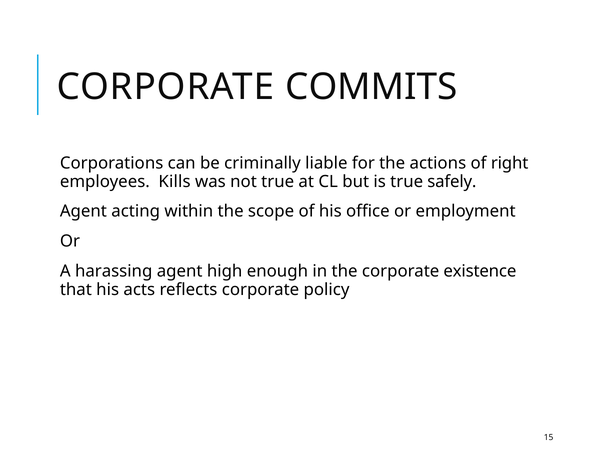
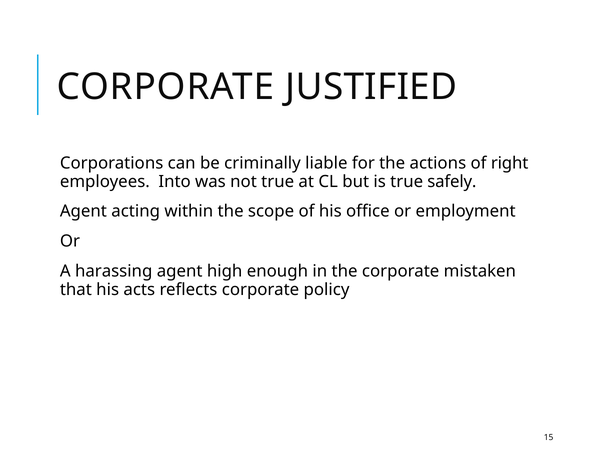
COMMITS: COMMITS -> JUSTIFIED (371, 87)
Kills: Kills -> Into (175, 181)
existence: existence -> mistaken (480, 271)
